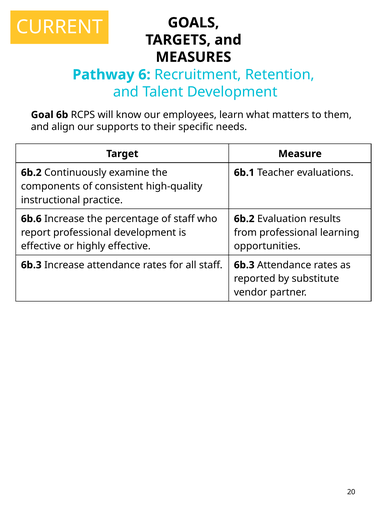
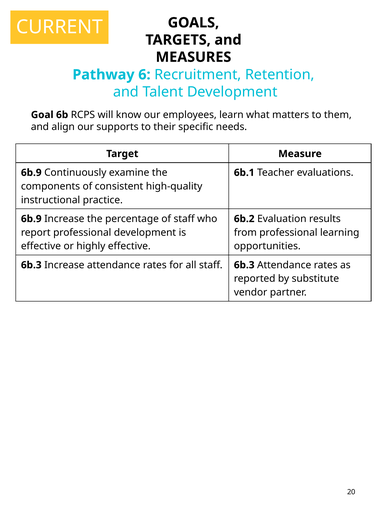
6b.2: 6b.2 -> 6b.9 (31, 173)
6b.6: 6b.6 -> 6b.9 (31, 219)
